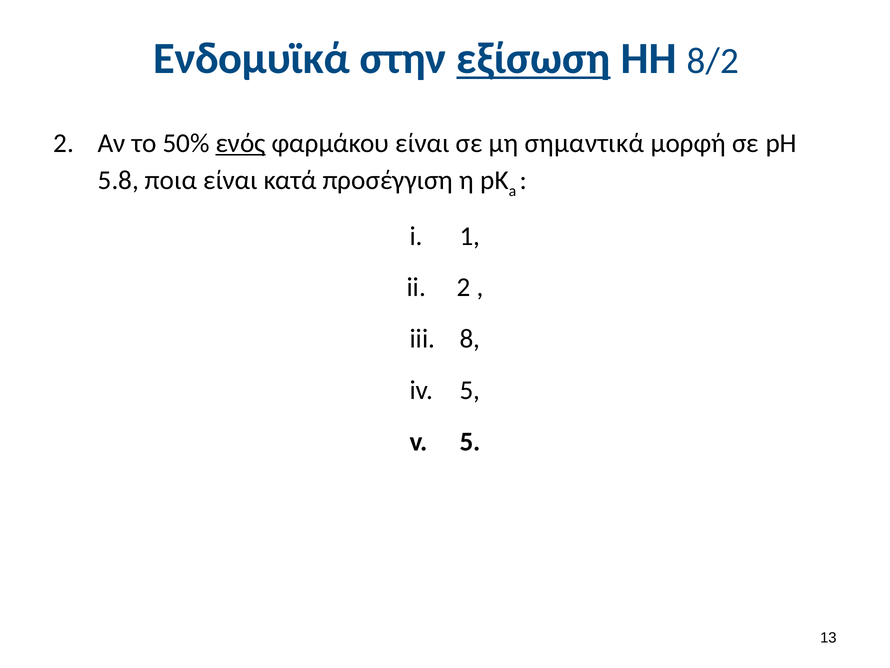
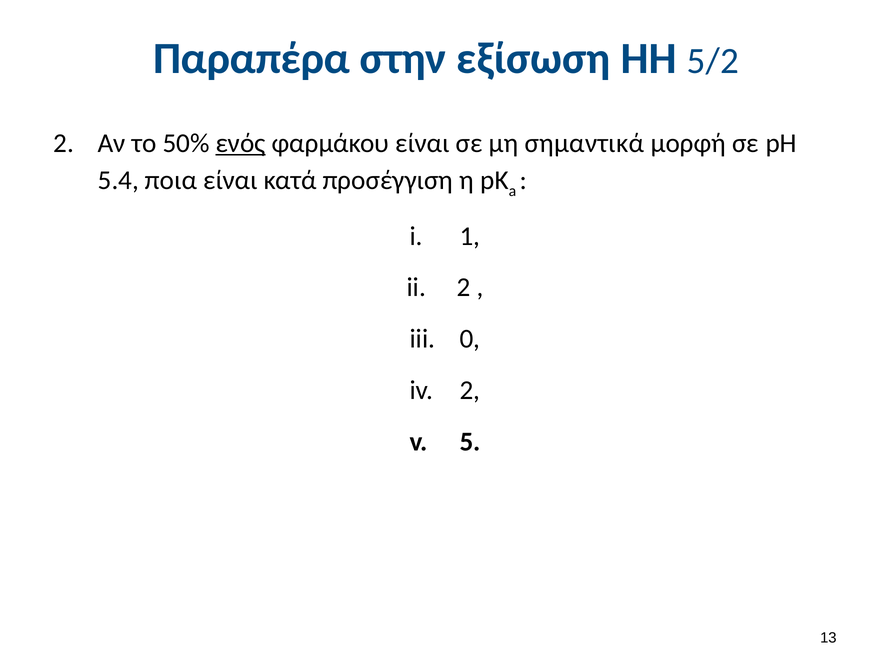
Ενδομυϊκά: Ενδομυϊκά -> Παραπέρα (252, 59)
εξίσωση underline: present -> none (533, 59)
8/2: 8/2 -> 5/2 (713, 61)
5.8: 5.8 -> 5.4 (118, 180)
8: 8 -> 0 (470, 339)
5: 5 -> 2 (470, 390)
